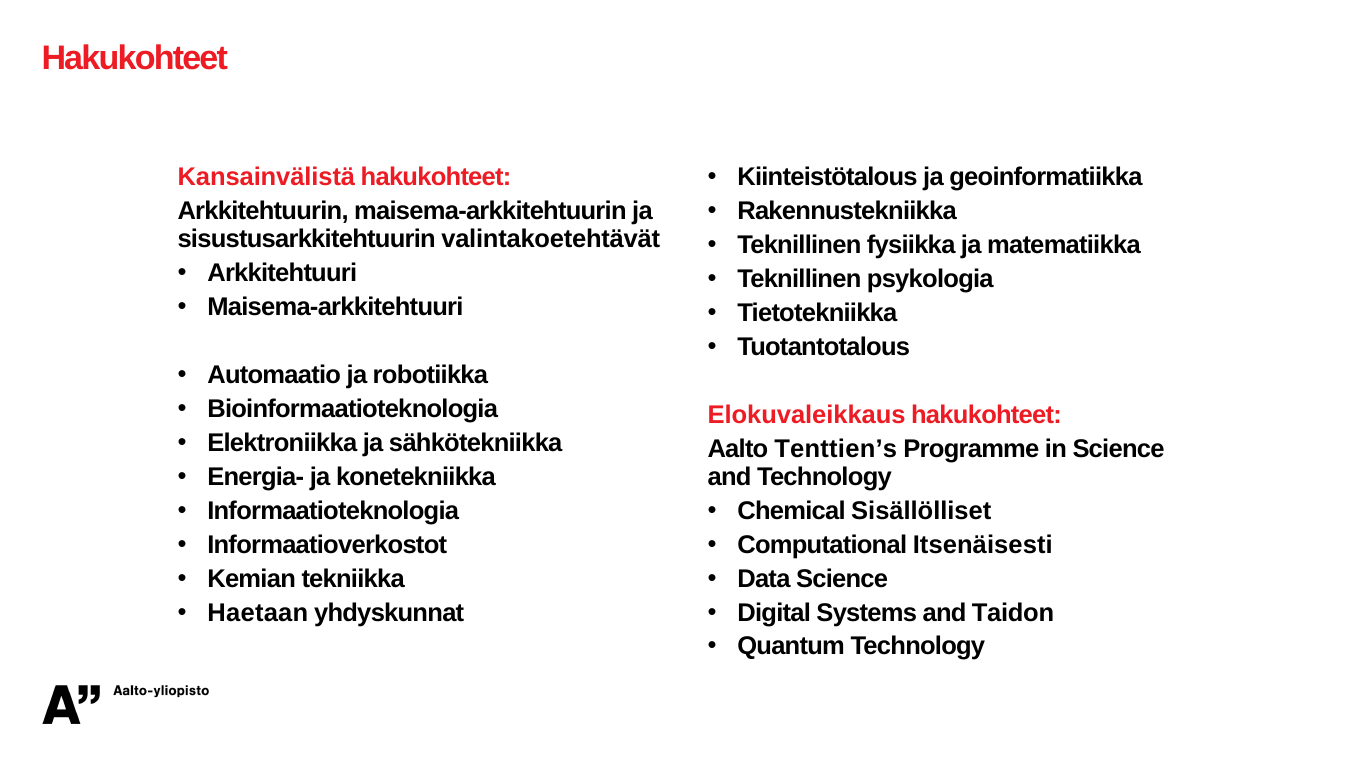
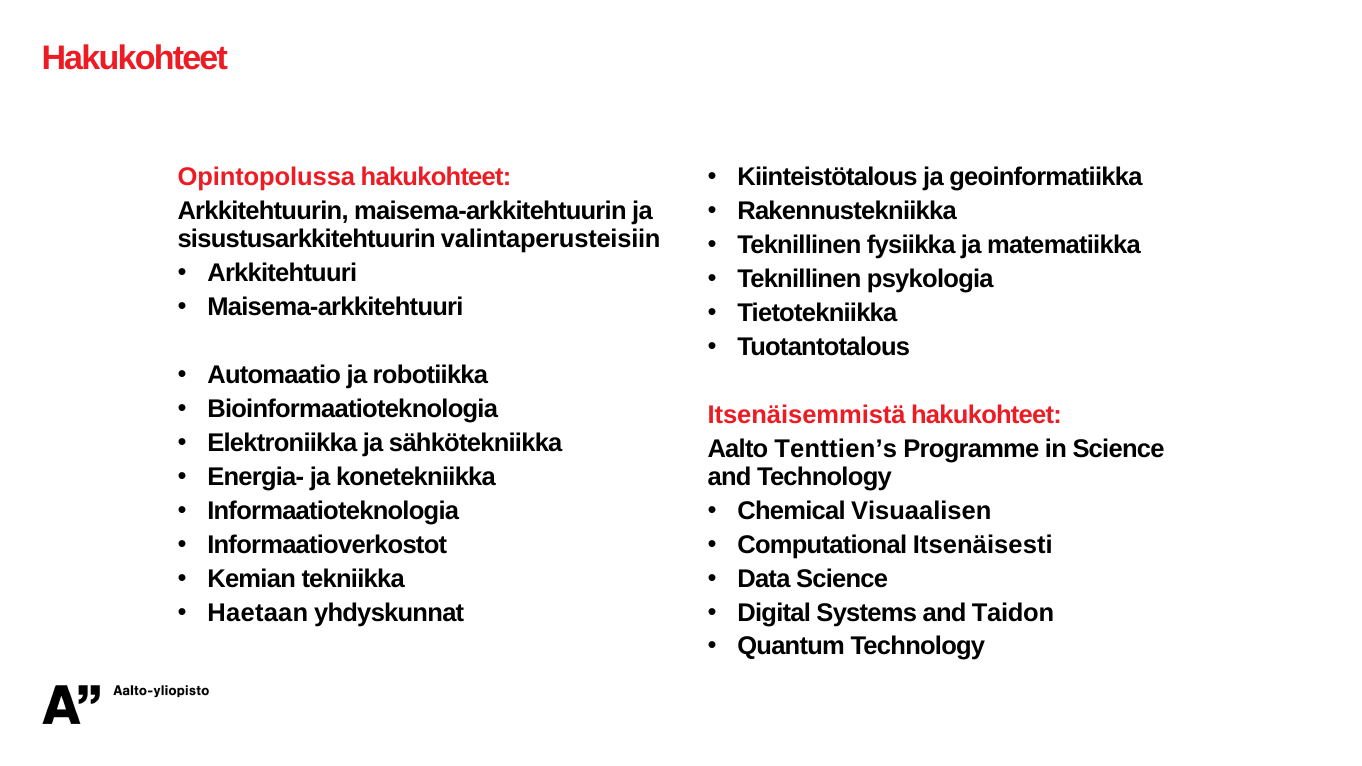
Kansainvälistä: Kansainvälistä -> Opintopolussa (266, 178)
valintakoetehtävät: valintakoetehtävät -> valintaperusteisiin (551, 239)
Elokuvaleikkaus: Elokuvaleikkaus -> Itsenäisemmistä (807, 415)
Sisällölliset: Sisällölliset -> Visuaalisen (921, 511)
